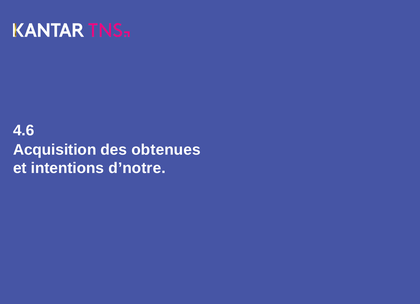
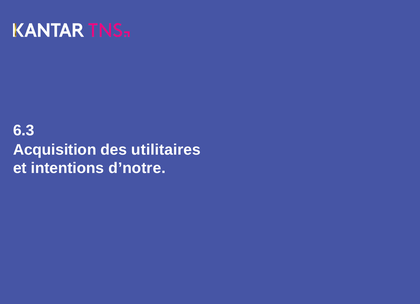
4.6: 4.6 -> 6.3 (24, 131)
obtenues: obtenues -> utilitaires (166, 150)
